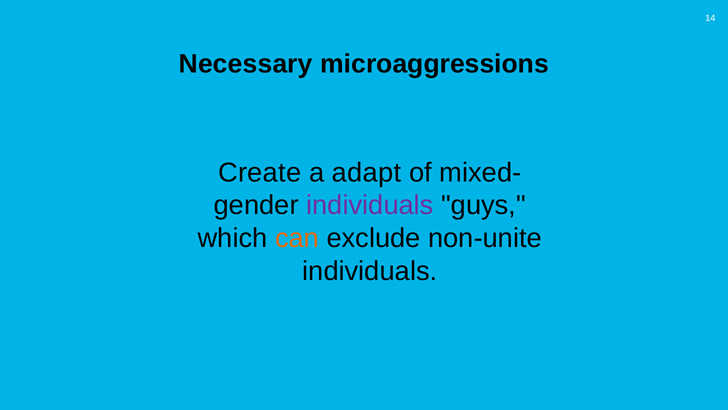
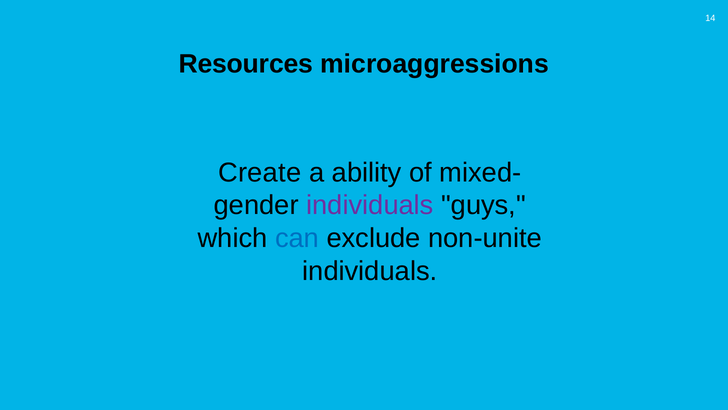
Necessary: Necessary -> Resources (246, 64)
adapt: adapt -> ability (367, 172)
can colour: orange -> blue (297, 238)
